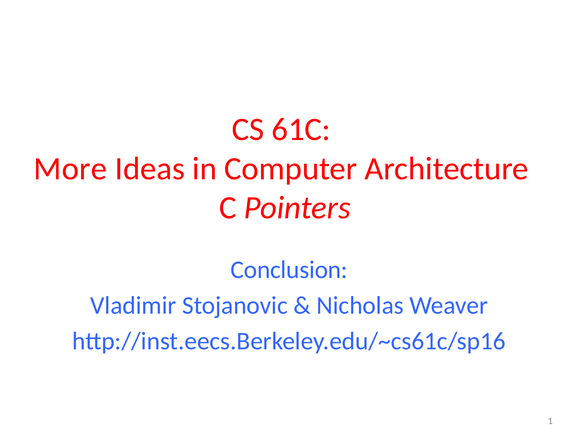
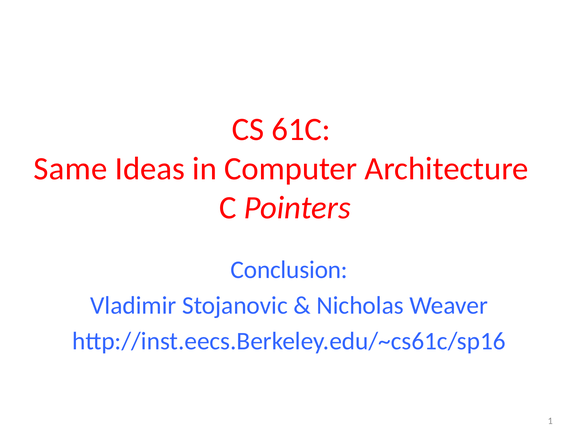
More: More -> Same (70, 169)
